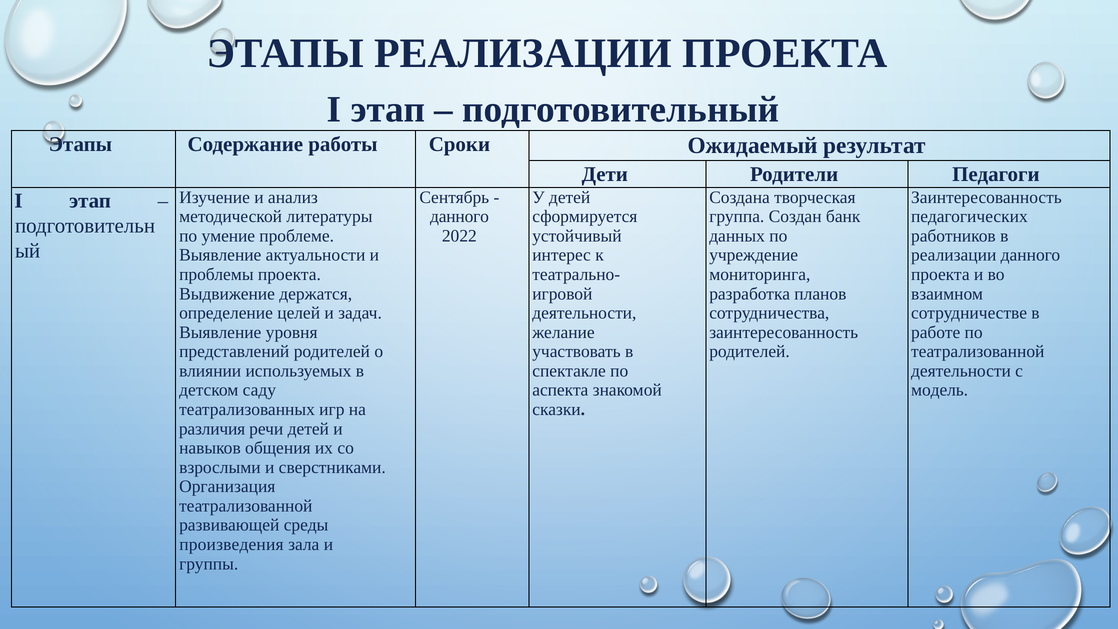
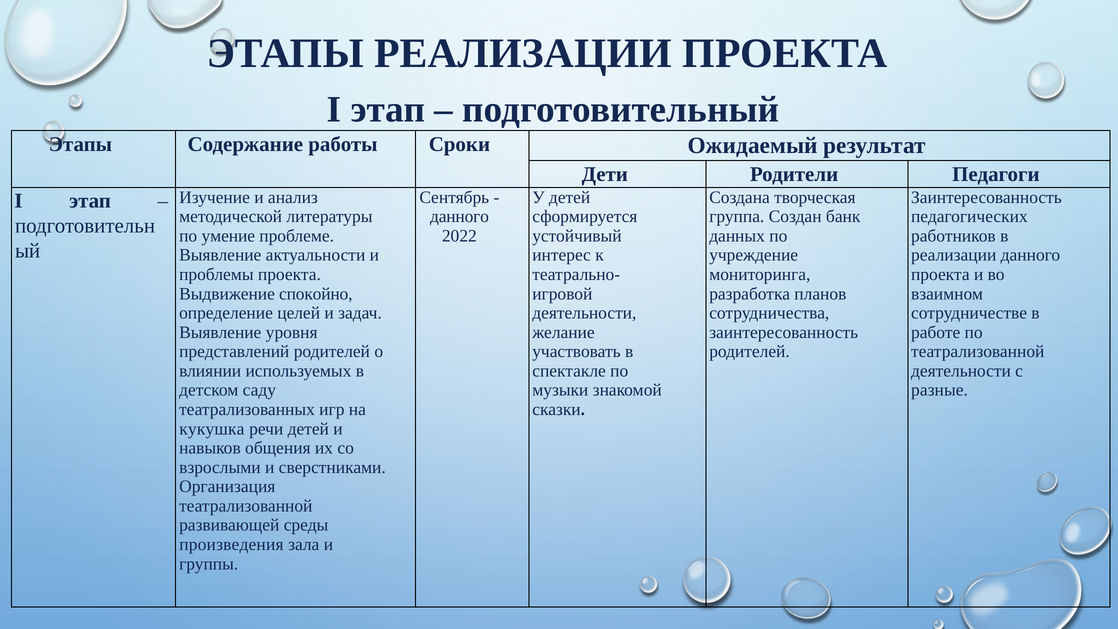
держатся: держатся -> спокойно (316, 294)
аспекта: аспекта -> музыки (560, 390)
модель: модель -> разные (940, 390)
различия: различия -> кукушка (212, 429)
